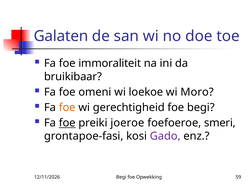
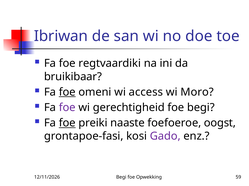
Galaten: Galaten -> Ibriwan (61, 36)
immoraliteit: immoraliteit -> regtvaardiki (110, 64)
foe underline: none -> present (67, 92)
loekoe: loekoe -> access (146, 92)
foe colour: orange -> purple (67, 108)
joeroe: joeroe -> naaste (128, 123)
smeri: smeri -> oogst (220, 123)
